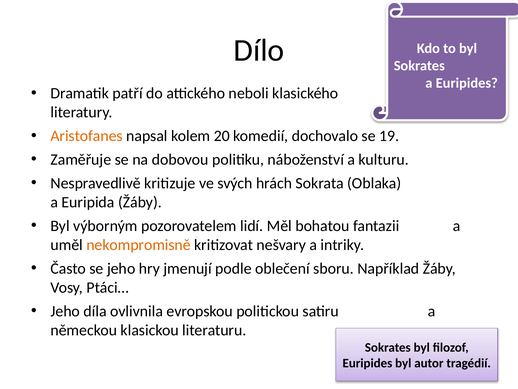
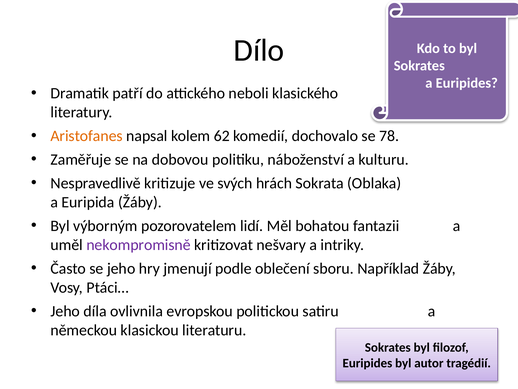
20: 20 -> 62 (222, 136)
19: 19 -> 78 (389, 136)
nekompromisně colour: orange -> purple (139, 245)
